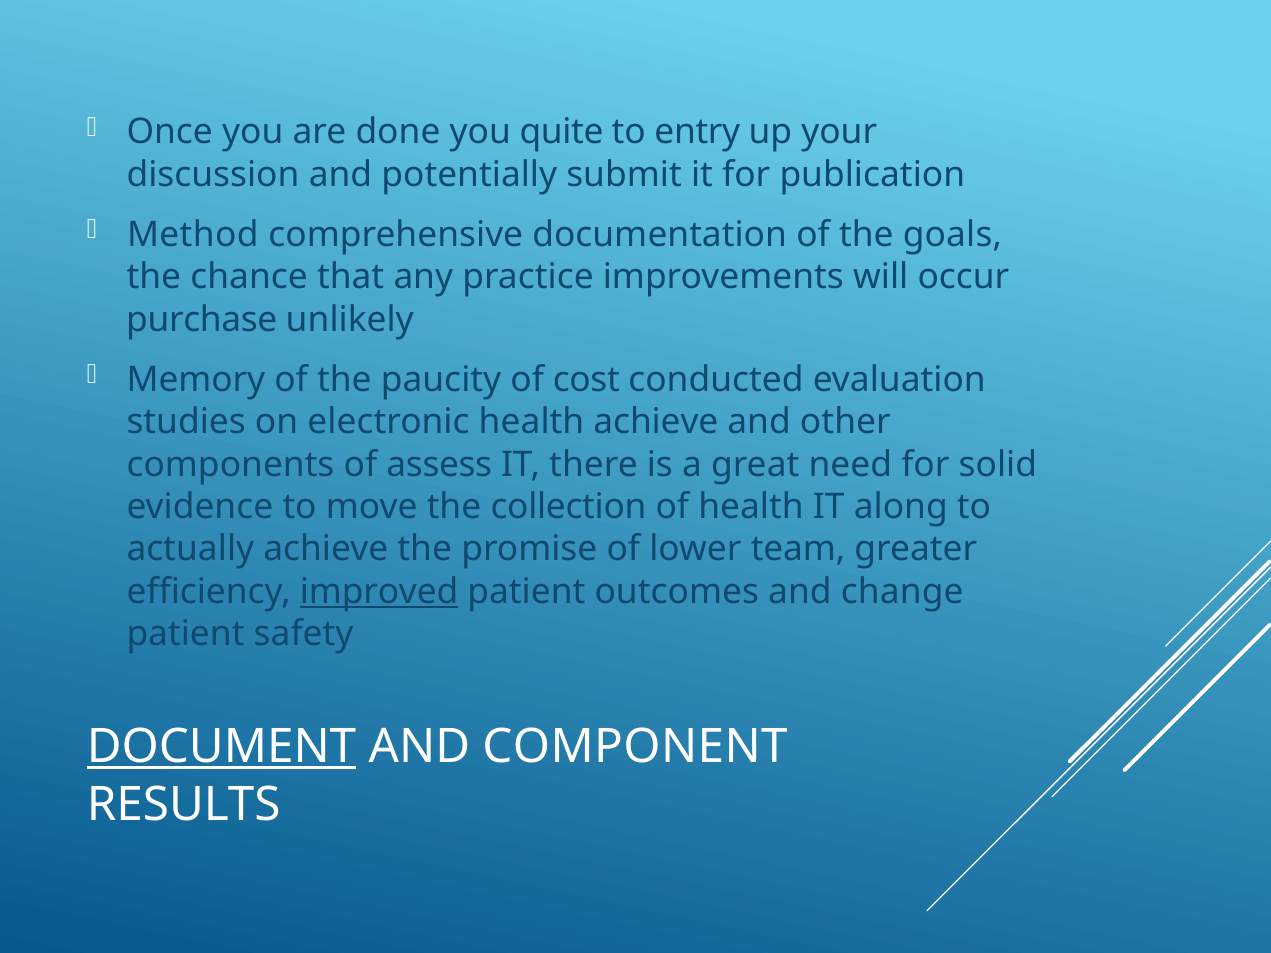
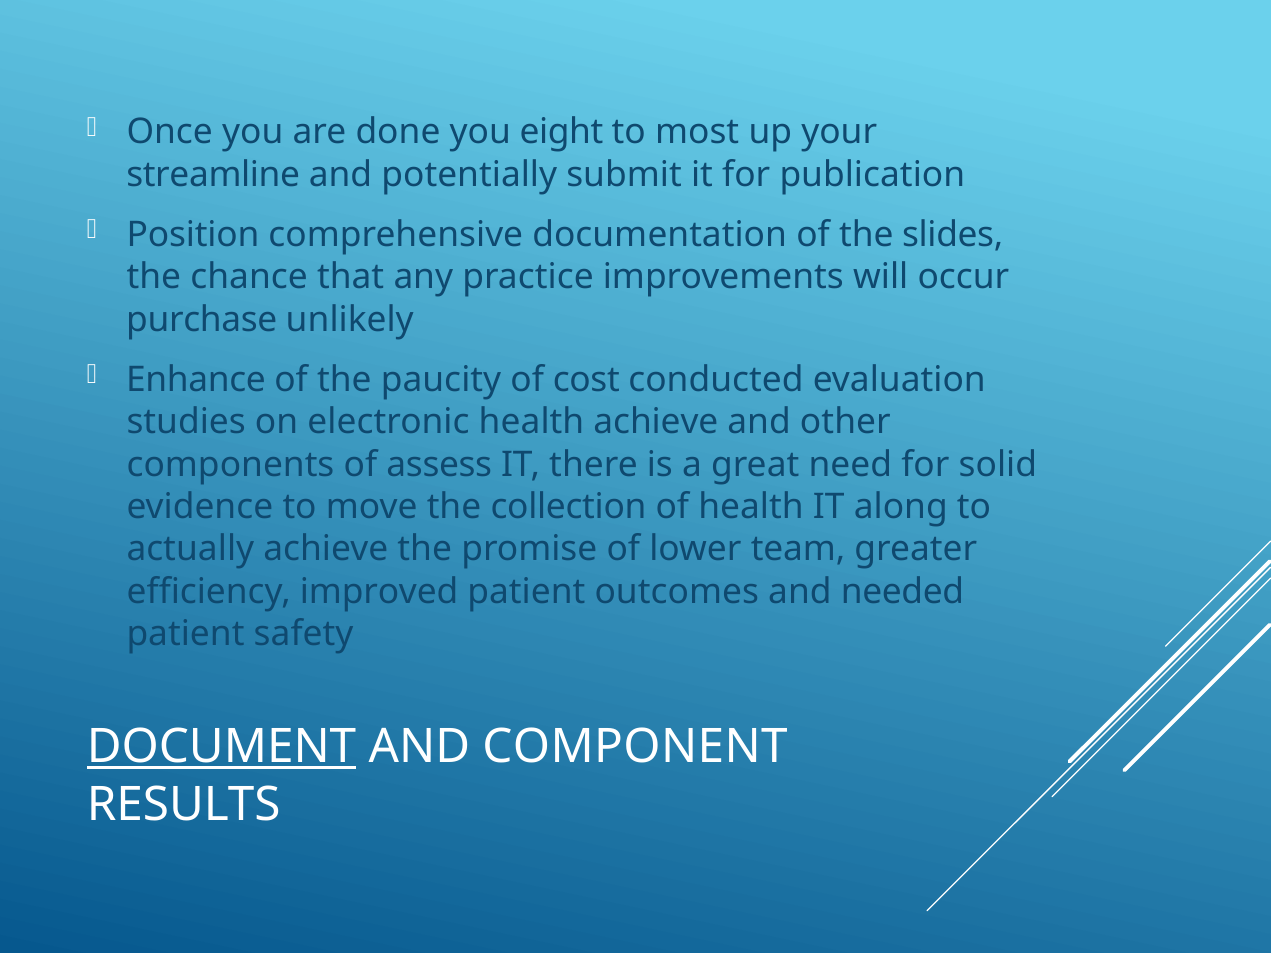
quite: quite -> eight (562, 132)
entry: entry -> most (697, 132)
discussion: discussion -> streamline (213, 175)
Method: Method -> Position (193, 235)
goals: goals -> slides (953, 235)
Memory: Memory -> Enhance (196, 380)
improved underline: present -> none (379, 592)
change: change -> needed (902, 592)
